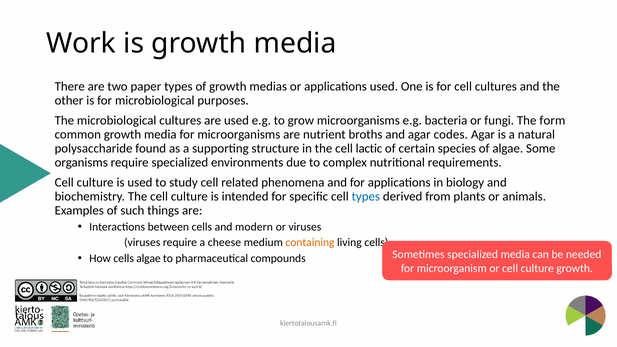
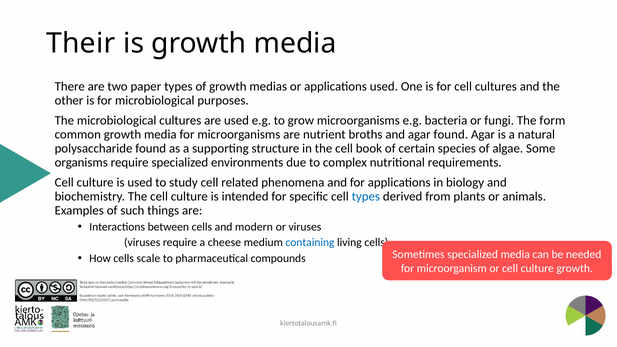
Work: Work -> Their (81, 44)
agar codes: codes -> found (451, 135)
lactic: lactic -> book (369, 149)
containing colour: orange -> blue (310, 243)
cells algae: algae -> scale (148, 258)
